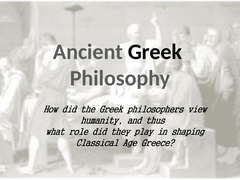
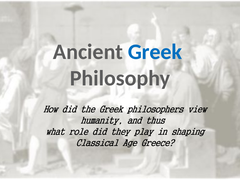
Greek colour: black -> blue (155, 52)
